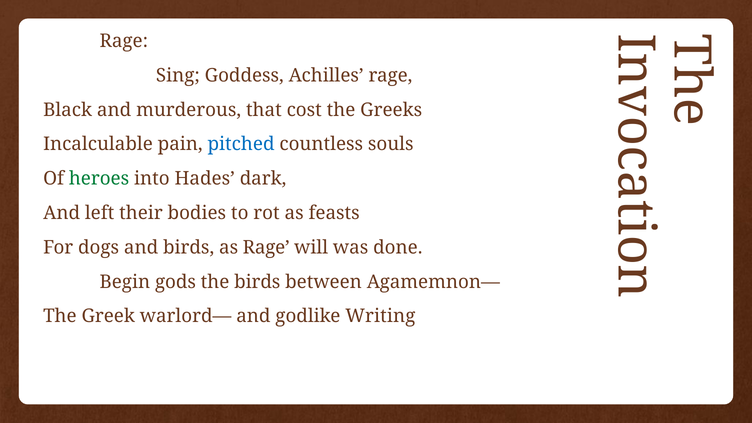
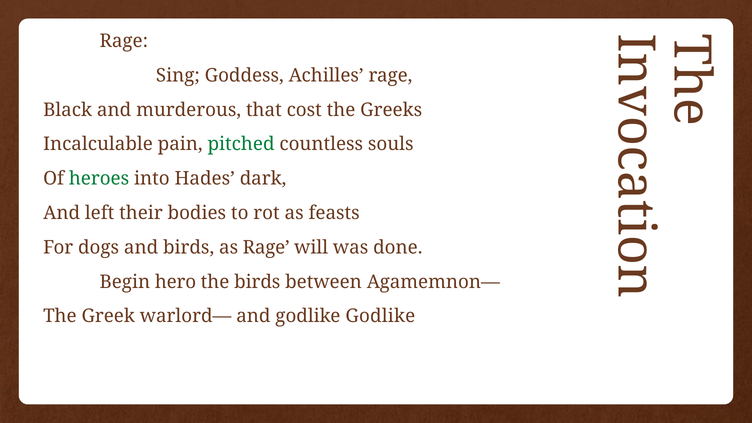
pitched colour: blue -> green (241, 144)
gods: gods -> hero (176, 282)
godlike Writing: Writing -> Godlike (380, 316)
